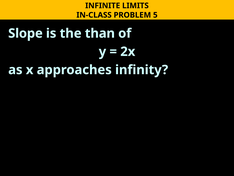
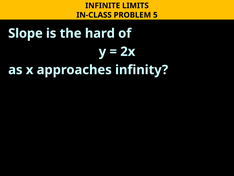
than: than -> hard (100, 33)
